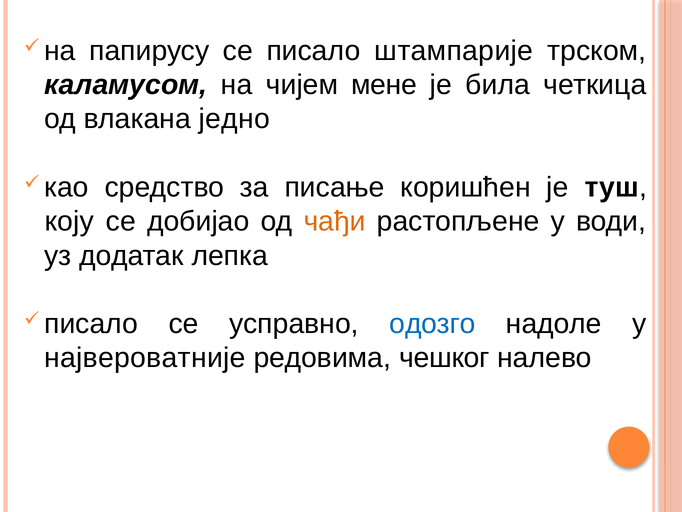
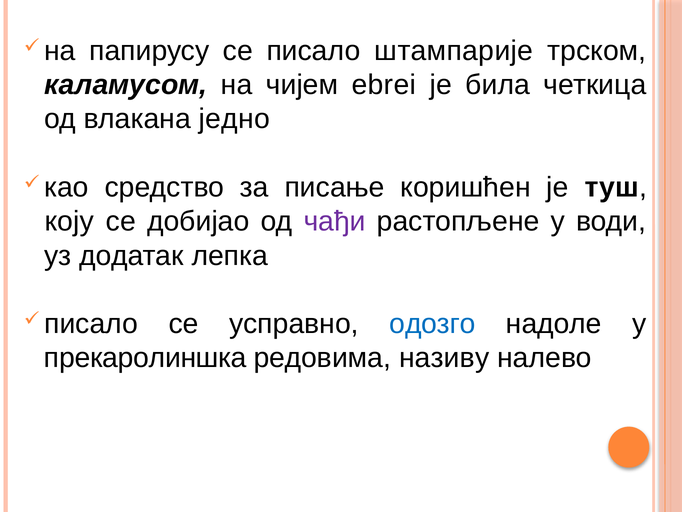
мене: мене -> ebrei (384, 85)
чађи colour: orange -> purple (335, 221)
највероватније: највероватније -> прекаролиншка (145, 358)
чешког: чешког -> називу (444, 358)
